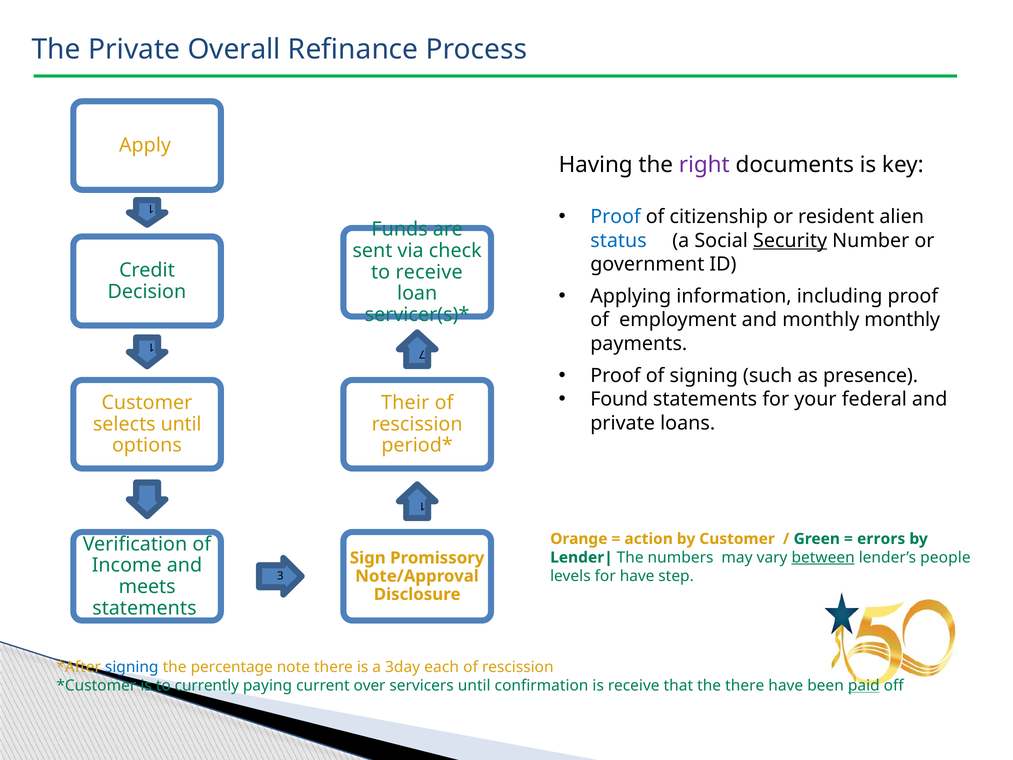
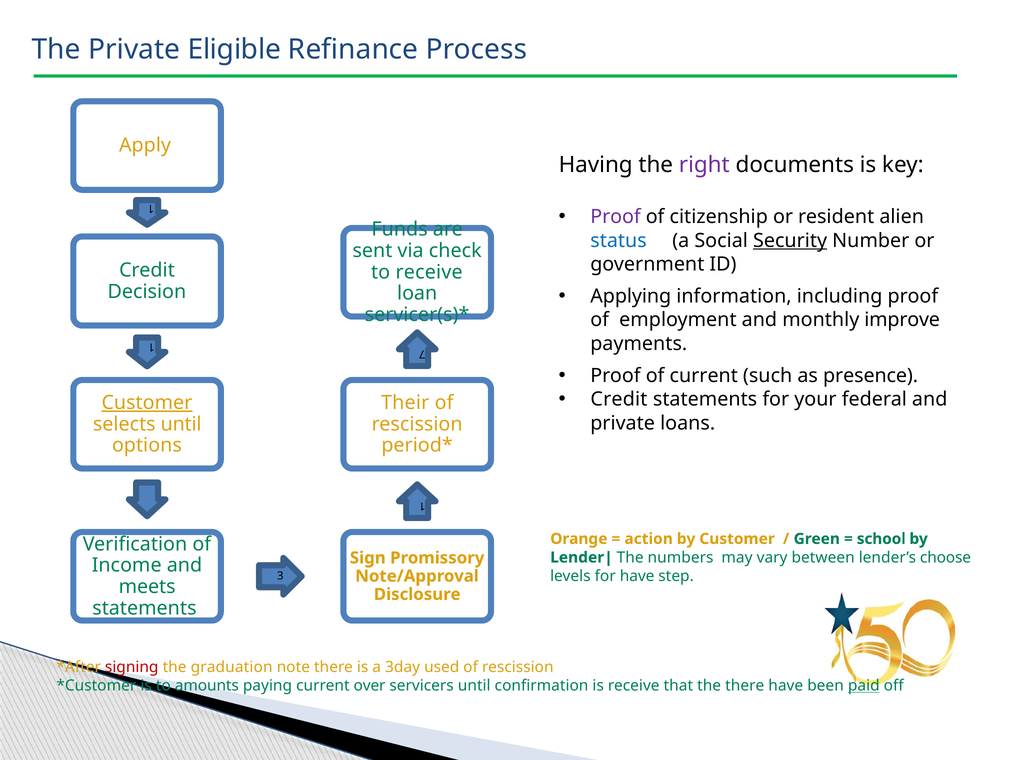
Overall: Overall -> Eligible (234, 49)
Proof colour: blue -> purple (616, 217)
monthly monthly: monthly -> improve (902, 320)
of signing: signing -> current (704, 376)
Found: Found -> Credit (619, 399)
Customer underline: none -> present (147, 403)
errors: errors -> school (881, 539)
between underline: present -> none (823, 557)
people: people -> choose (946, 557)
signing colour: blue -> red (132, 667)
percentage: percentage -> graduation (232, 667)
each: each -> used (442, 667)
currently: currently -> amounts (207, 685)
